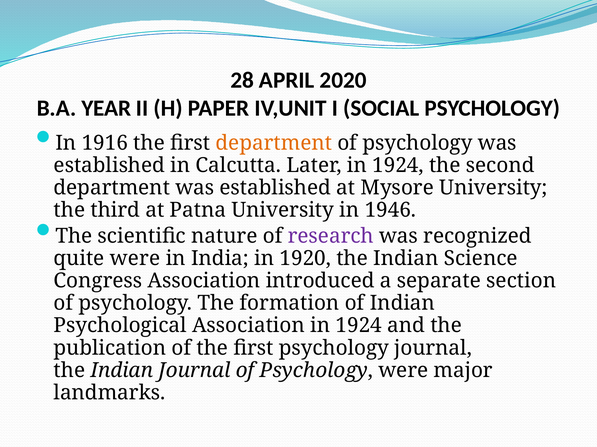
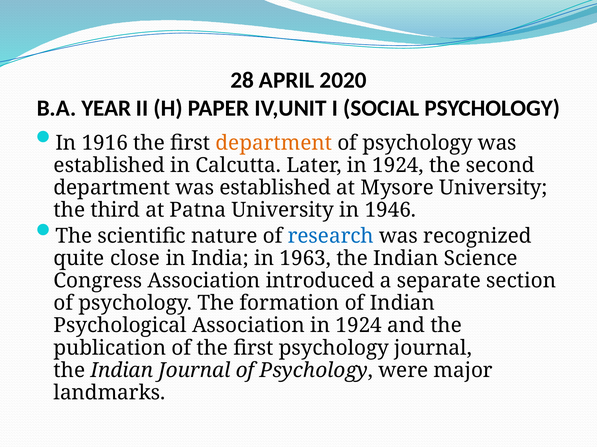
research colour: purple -> blue (331, 237)
quite were: were -> close (135, 259)
1920: 1920 -> 1963 (305, 259)
